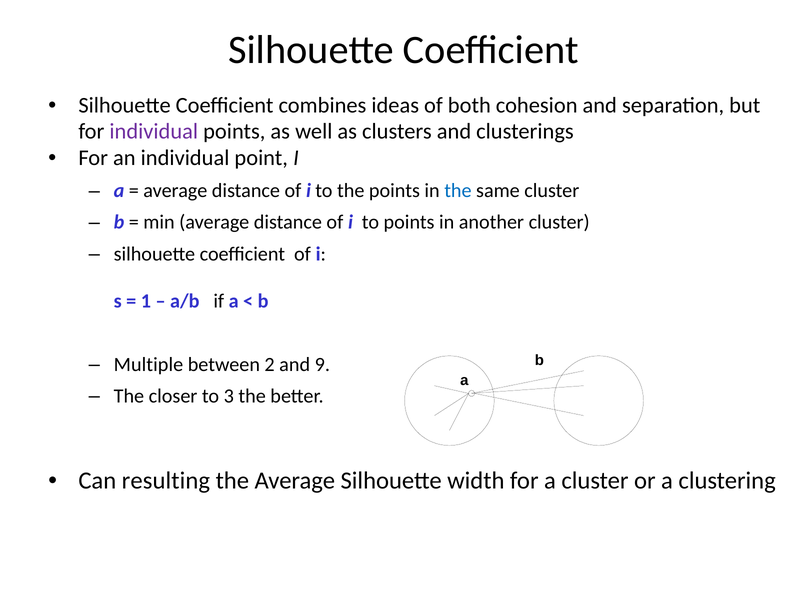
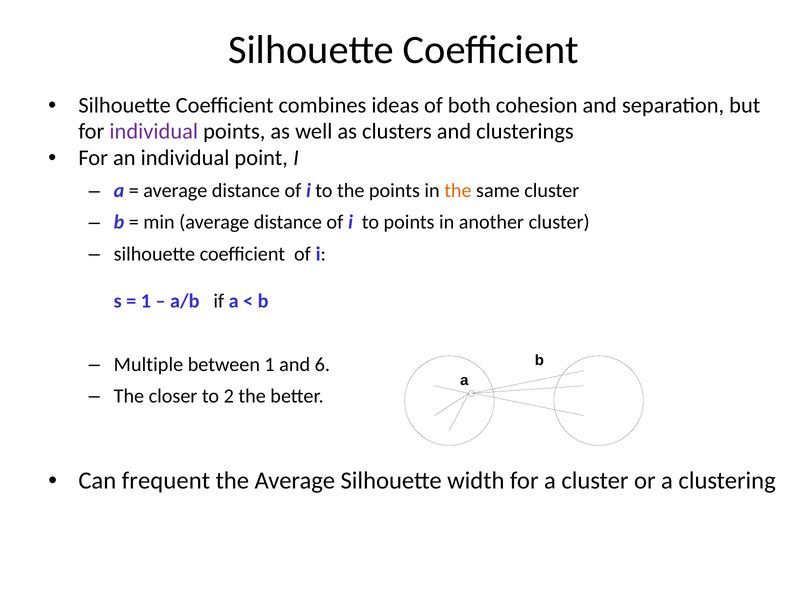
the colour: blue -> orange (458, 191)
between 2: 2 -> 1 (270, 365)
9: 9 -> 6 (322, 365)
3: 3 -> 2 (229, 396)
resulting: resulting -> frequent (166, 481)
